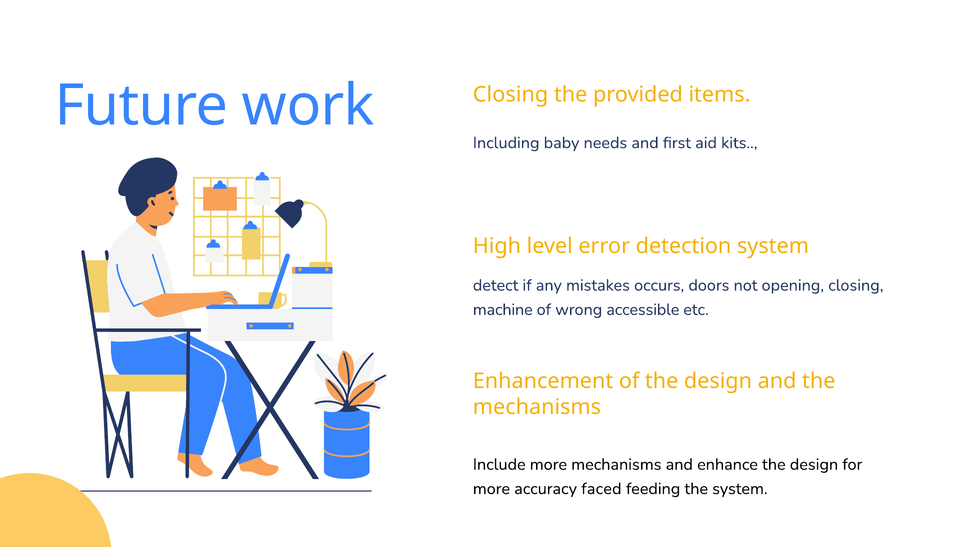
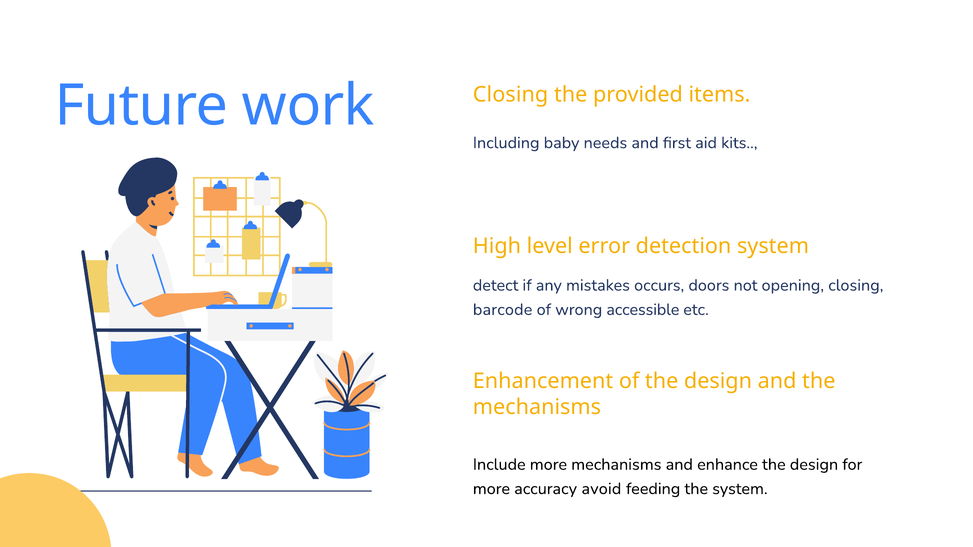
machine: machine -> barcode (503, 310)
faced: faced -> avoid (601, 489)
